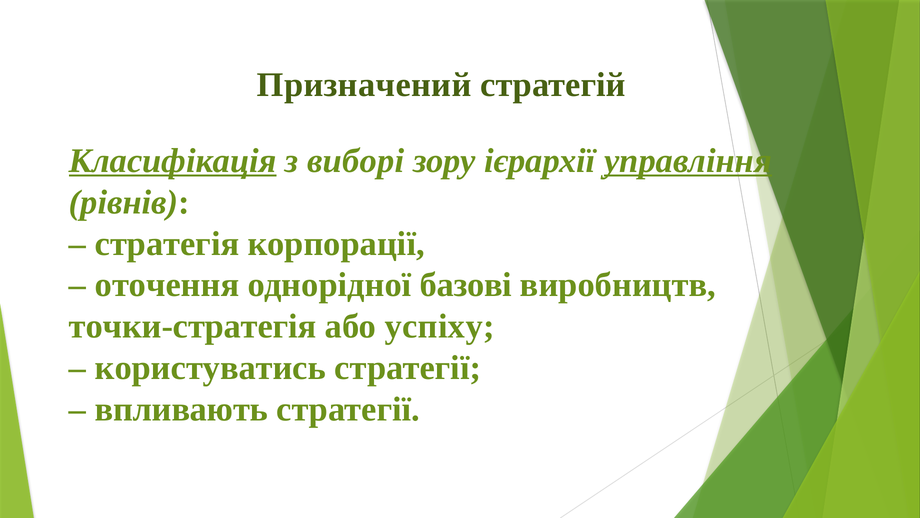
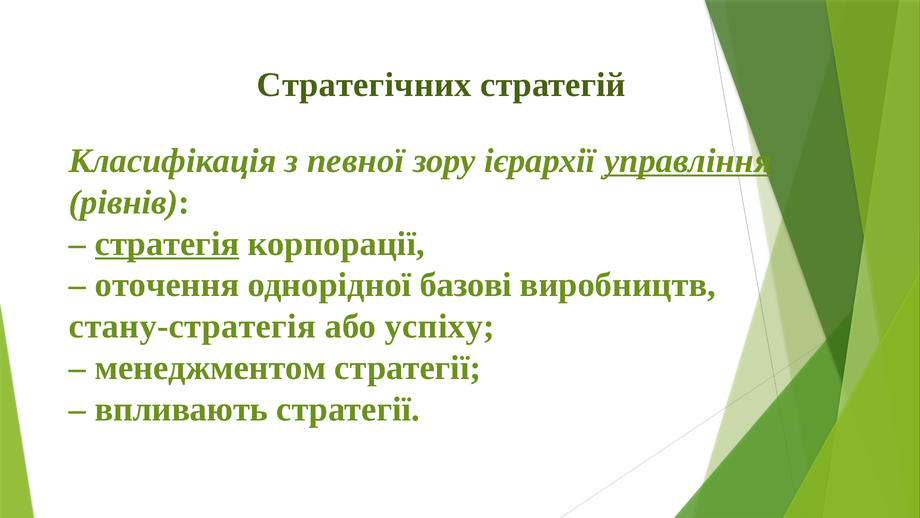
Призначений: Призначений -> Стратегічних (364, 85)
Класифікація underline: present -> none (173, 161)
виборі: виборі -> певної (356, 161)
стратегія underline: none -> present (167, 243)
точки-стратегія: точки-стратегія -> стану-стратегія (192, 326)
користуватись: користуватись -> менеджментом (210, 368)
